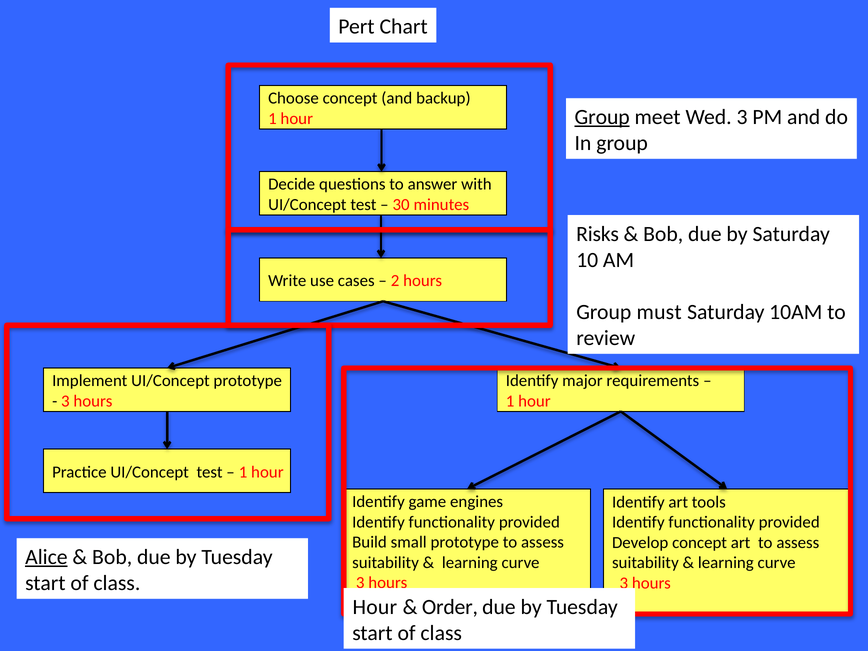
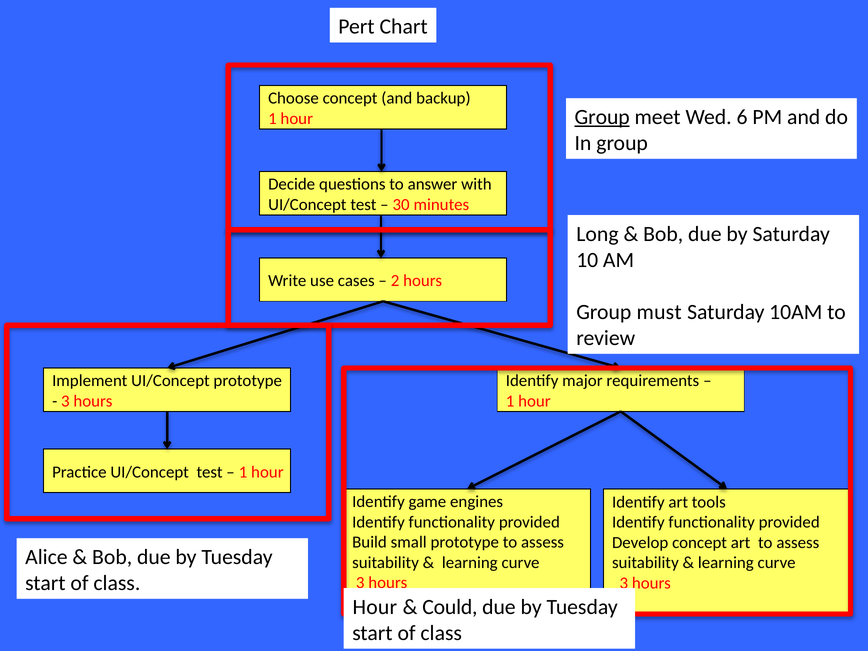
Wed 3: 3 -> 6 (742, 117)
Risks: Risks -> Long (597, 234)
Alice underline: present -> none (46, 557)
Order: Order -> Could (450, 607)
